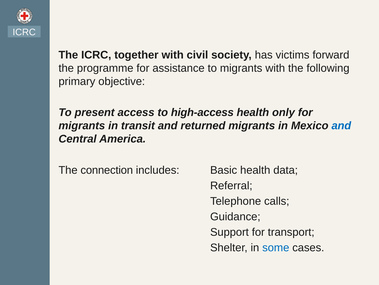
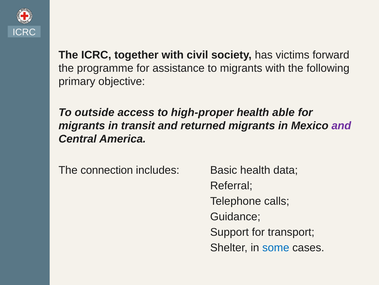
present: present -> outside (95, 112)
high-access: high-access -> high-proper (202, 112)
only: only -> able (283, 112)
and colour: blue -> purple (341, 125)
